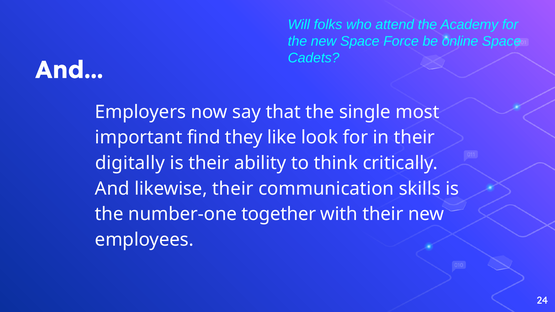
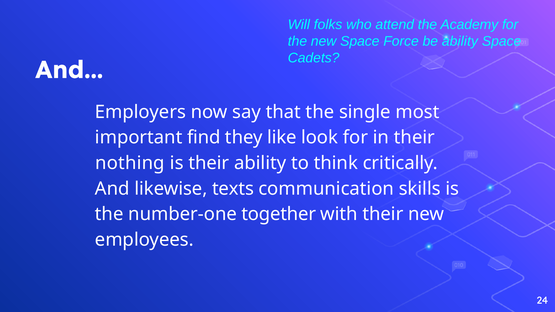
be online: online -> ability (460, 41)
digitally: digitally -> nothing (130, 163)
likewise their: their -> texts (233, 189)
